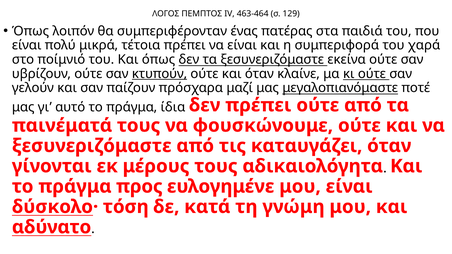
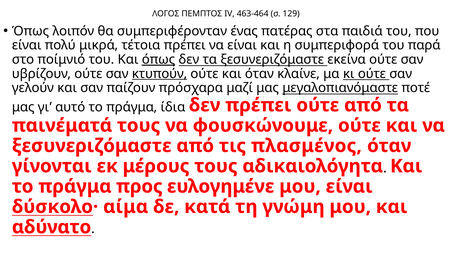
χαρά: χαρά -> παρά (424, 45)
όπως underline: none -> present (158, 60)
καταυγάζει: καταυγάζει -> πλασμένος (306, 146)
τόση: τόση -> αίμα (126, 207)
